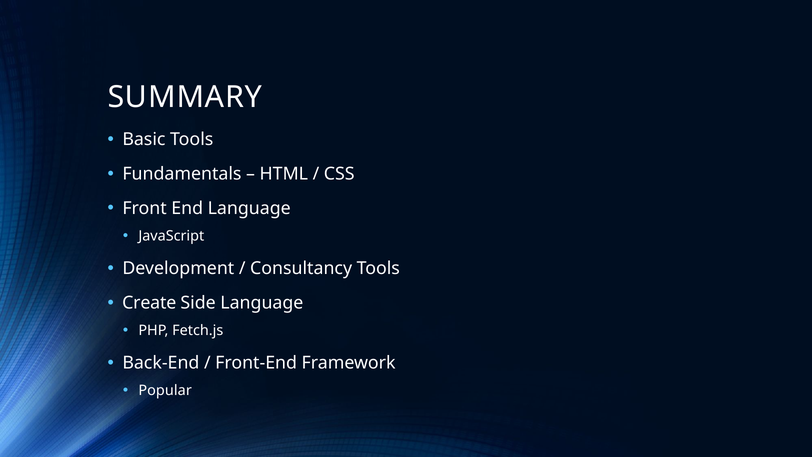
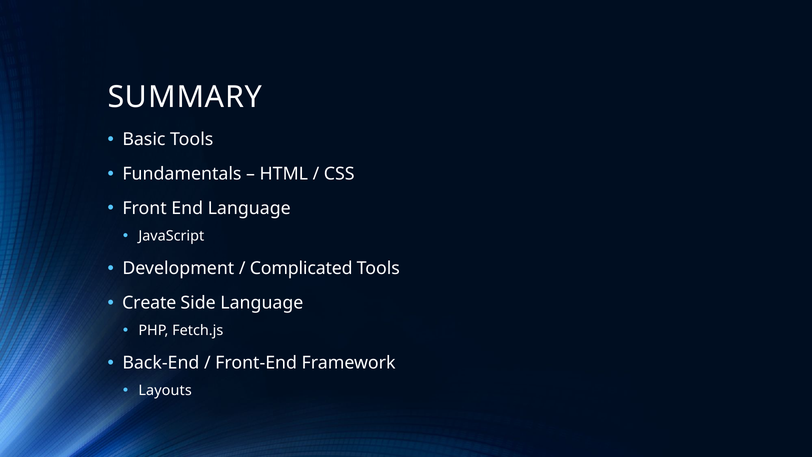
Consultancy: Consultancy -> Complicated (301, 268)
Popular: Popular -> Layouts (165, 390)
